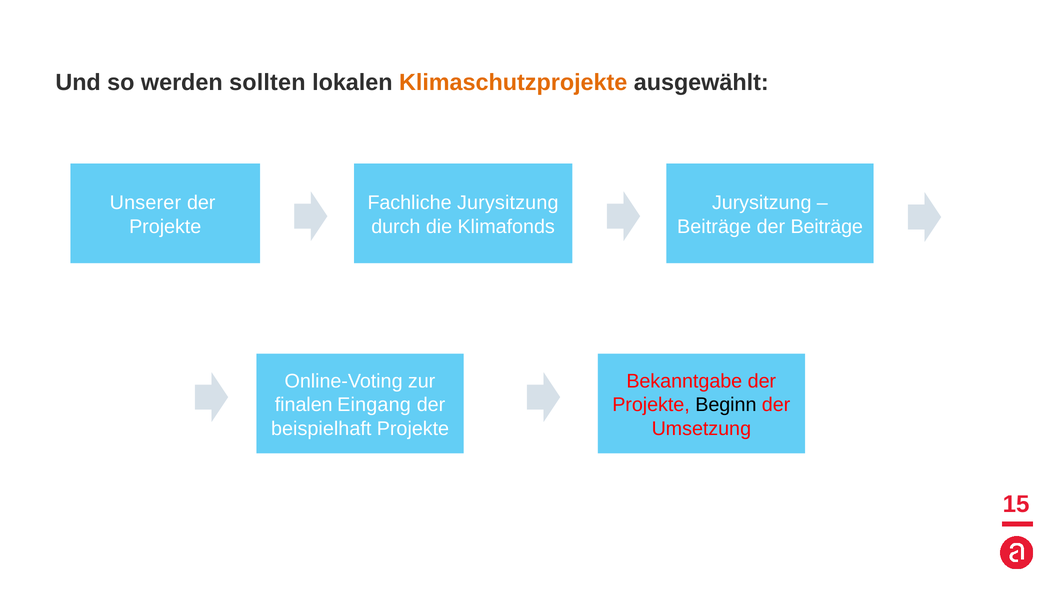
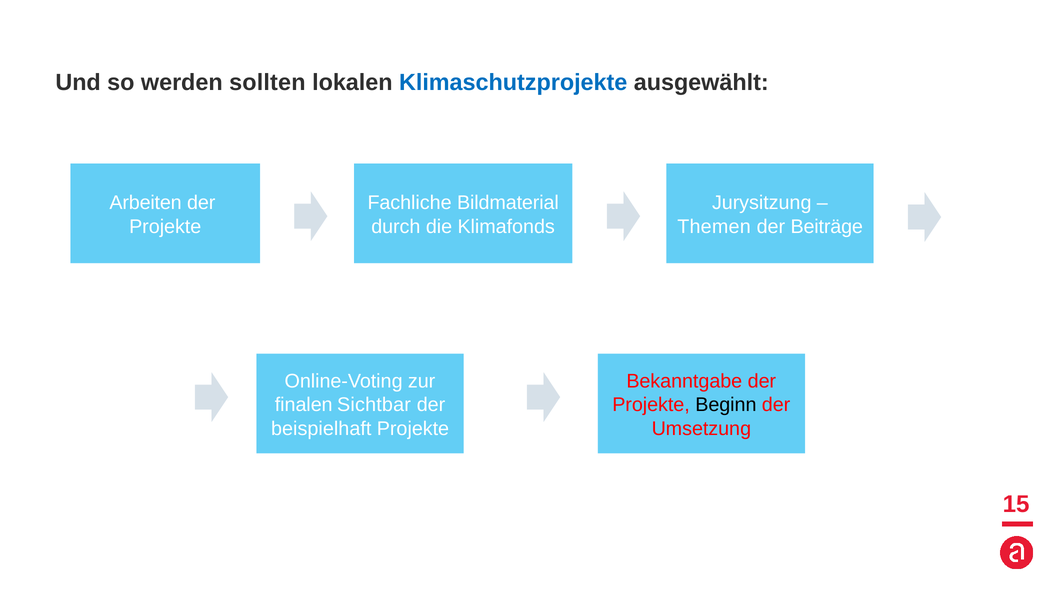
Klimaschutzprojekte colour: orange -> blue (513, 82)
Unserer: Unserer -> Arbeiten (146, 203)
Fachliche Jurysitzung: Jurysitzung -> Bildmaterial (508, 203)
Beiträge: Beiträge -> Themen (714, 227)
Eingang: Eingang -> Sichtbar (374, 405)
